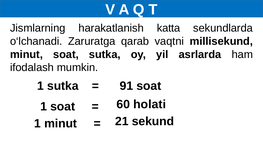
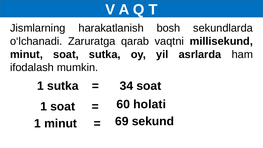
katta: katta -> bosh (169, 28)
91: 91 -> 34 (126, 86)
21: 21 -> 69 (122, 121)
